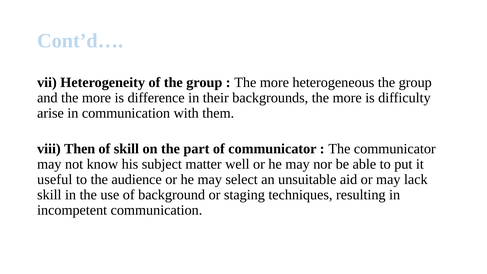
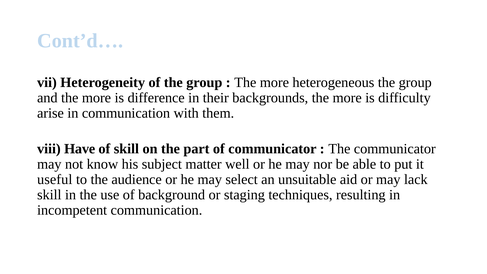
Then: Then -> Have (80, 149)
